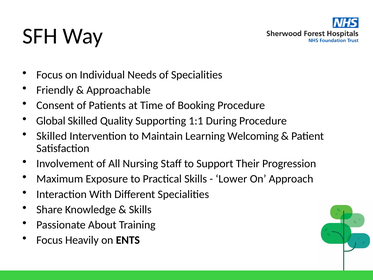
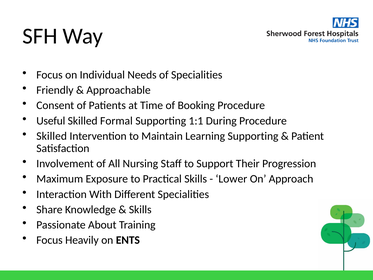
Global: Global -> Useful (51, 121)
Quality: Quality -> Formal (116, 121)
Learning Welcoming: Welcoming -> Supporting (253, 136)
